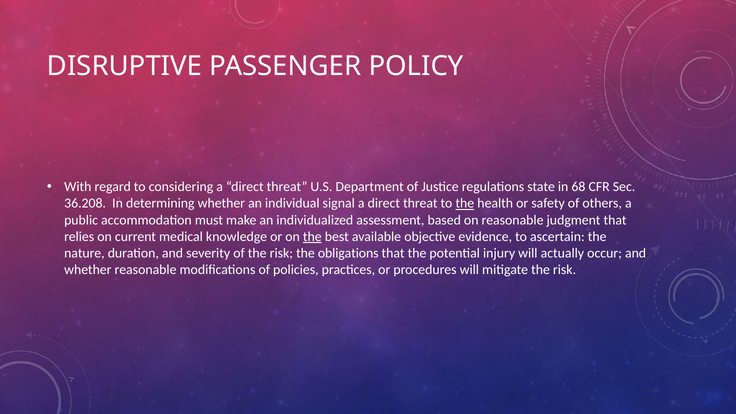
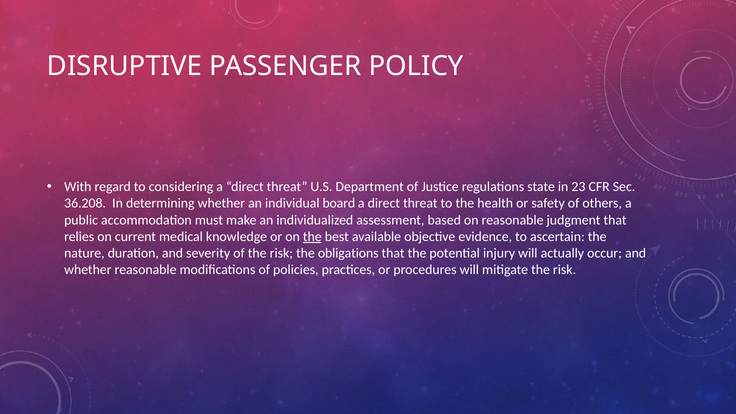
68: 68 -> 23 (578, 187)
signal: signal -> board (339, 203)
the underline: present -> none (465, 203)
